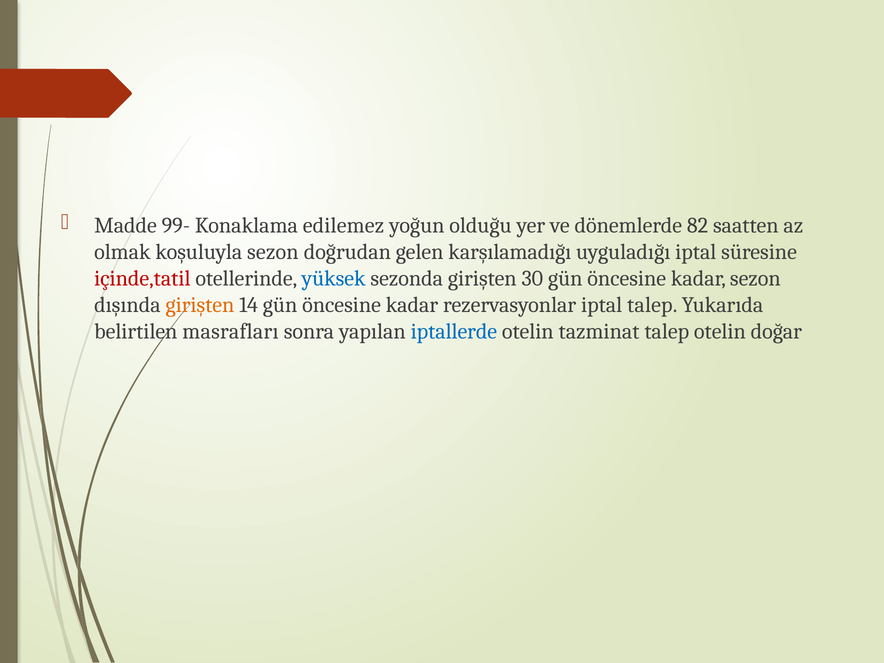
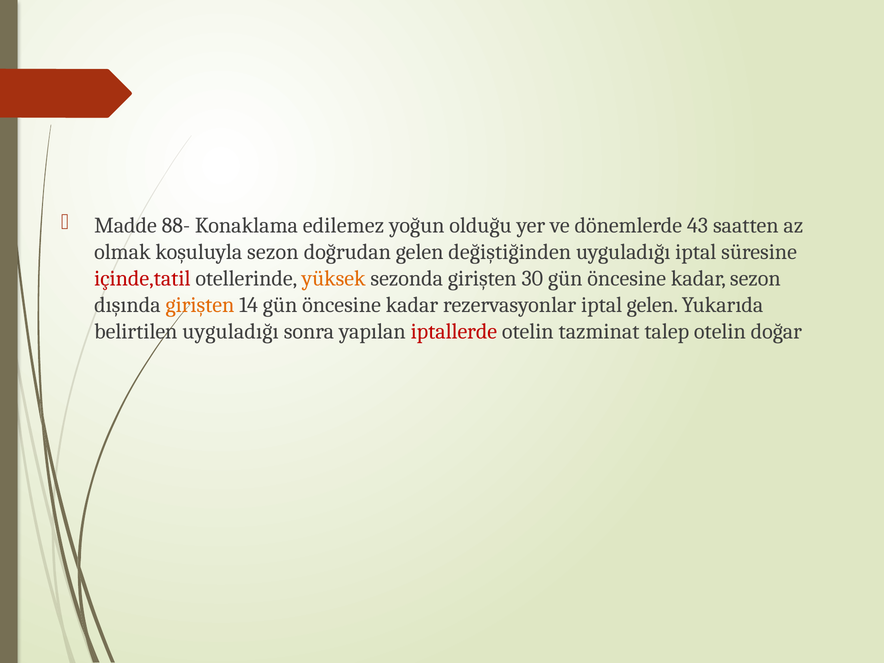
99-: 99- -> 88- (176, 226)
82: 82 -> 43 (697, 226)
karşılamadığı: karşılamadığı -> değiştiğinden (510, 252)
yüksek colour: blue -> orange (334, 279)
iptal talep: talep -> gelen (652, 305)
belirtilen masrafları: masrafları -> uyguladığı (231, 332)
iptallerde colour: blue -> red (454, 332)
